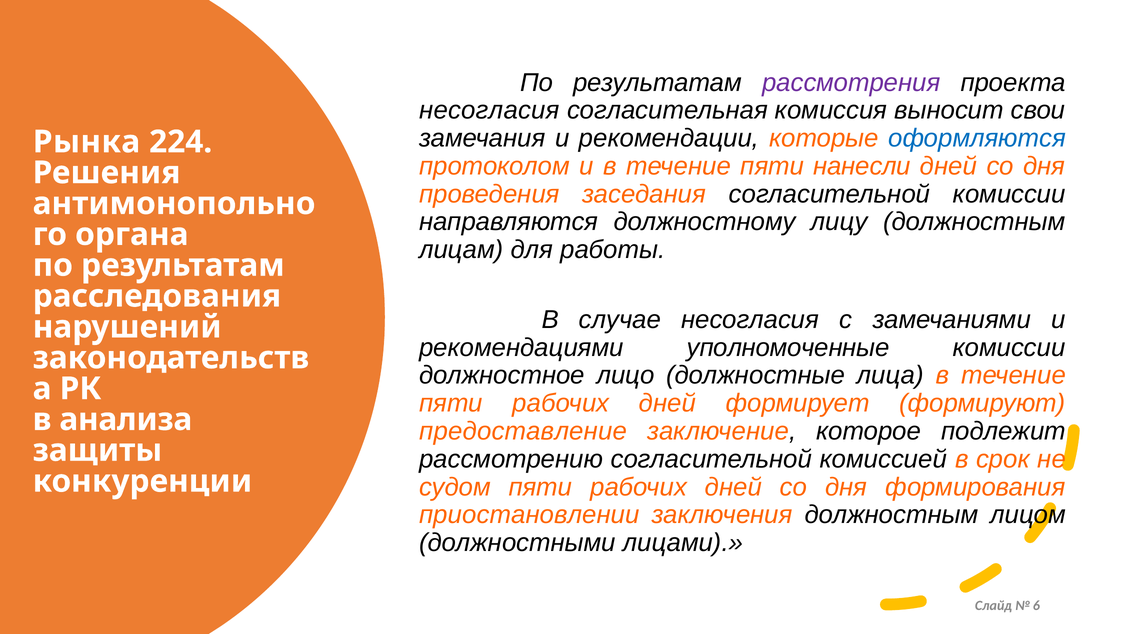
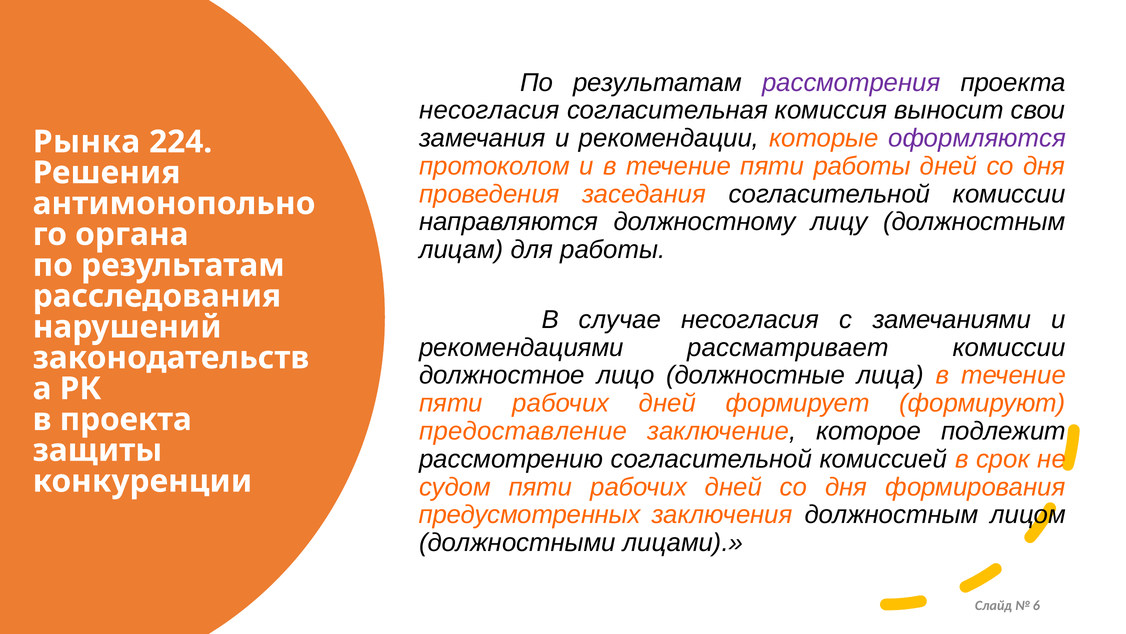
оформляются colour: blue -> purple (977, 138)
пяти нанесли: нанесли -> работы (862, 166)
уполномоченные: уполномоченные -> рассматривает (788, 347)
в анализа: анализа -> проекта (126, 419)
приостановлении: приостановлении -> предусмотренных (530, 515)
